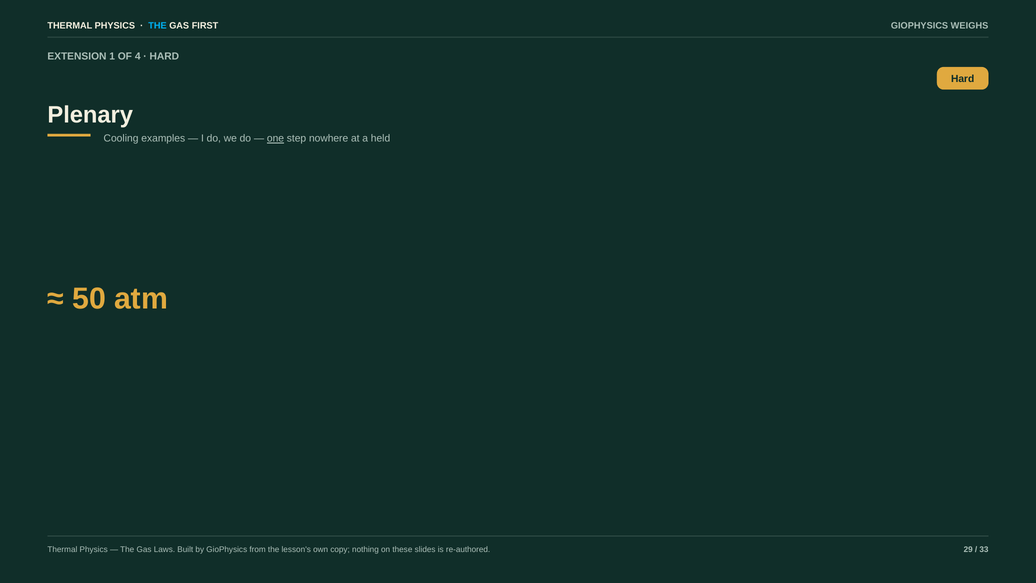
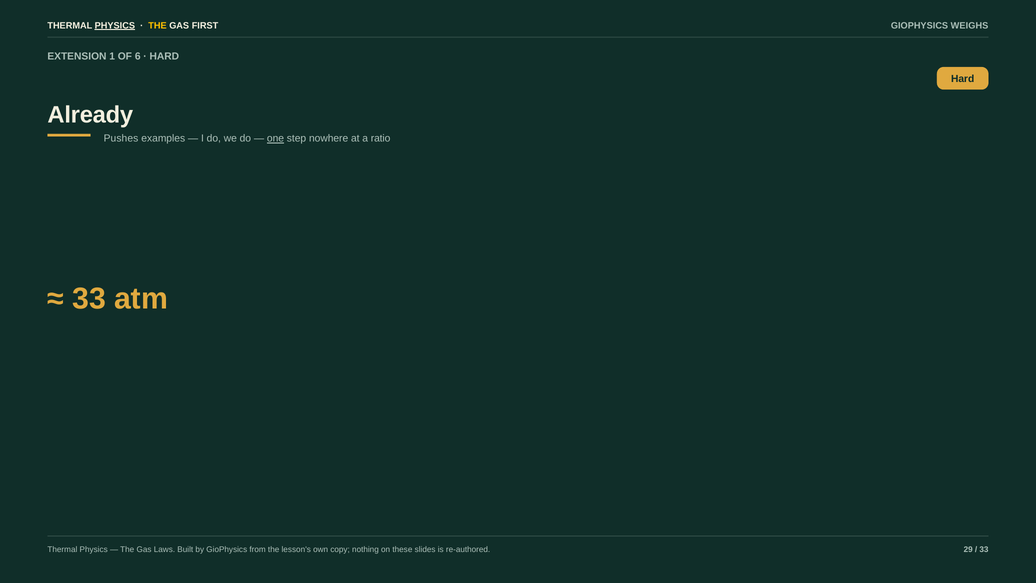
PHYSICS underline: none -> present (115, 26)
THE colour: light blue -> yellow (157, 26)
4: 4 -> 6 (138, 56)
Plenary: Plenary -> Already (90, 115)
Cooling: Cooling -> Pushes (121, 138)
held: held -> ratio (381, 138)
50: 50 -> 33 (89, 299)
